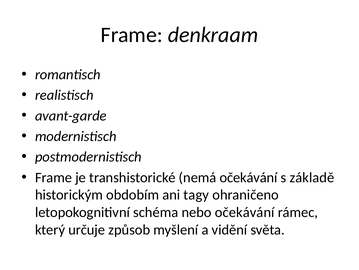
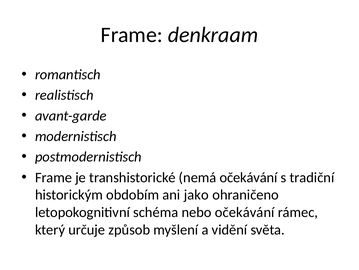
základě: základě -> tradiční (312, 177)
tagy: tagy -> jako (196, 194)
